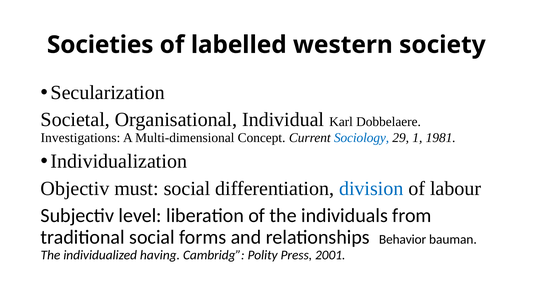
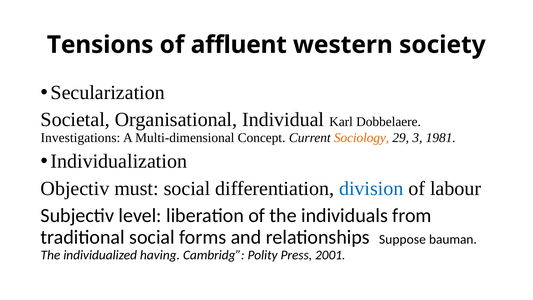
Societies: Societies -> Tensions (100, 45)
labelled: labelled -> affluent (239, 45)
Sociology colour: blue -> orange (362, 138)
1: 1 -> 3 (417, 138)
Behavior: Behavior -> Suppose (402, 239)
